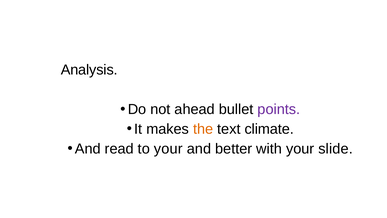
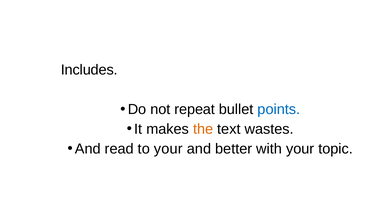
Analysis: Analysis -> Includes (89, 70)
ahead: ahead -> repeat (195, 109)
points colour: purple -> blue (279, 109)
climate: climate -> wastes (269, 129)
slide: slide -> topic (336, 149)
